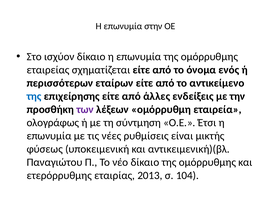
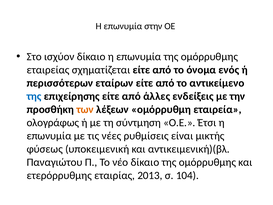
των colour: purple -> orange (85, 109)
